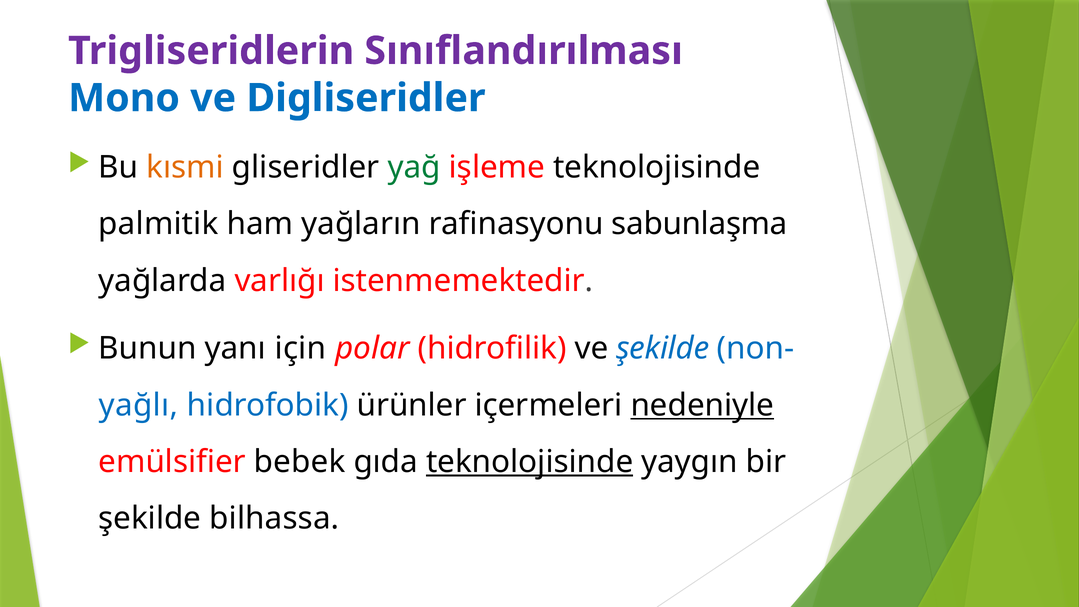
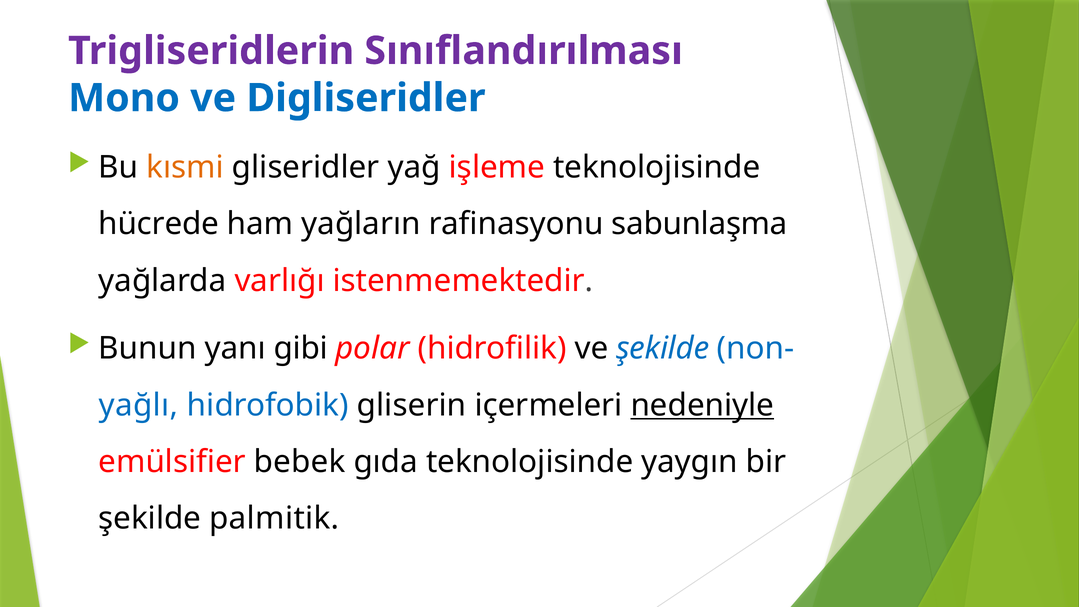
yağ colour: green -> black (414, 167)
palmitik: palmitik -> hücrede (159, 224)
için: için -> gibi (301, 349)
ürünler: ürünler -> gliserin (412, 405)
teknolojisinde underline: present -> none (530, 462)
bilhassa: bilhassa -> palmitik (274, 519)
